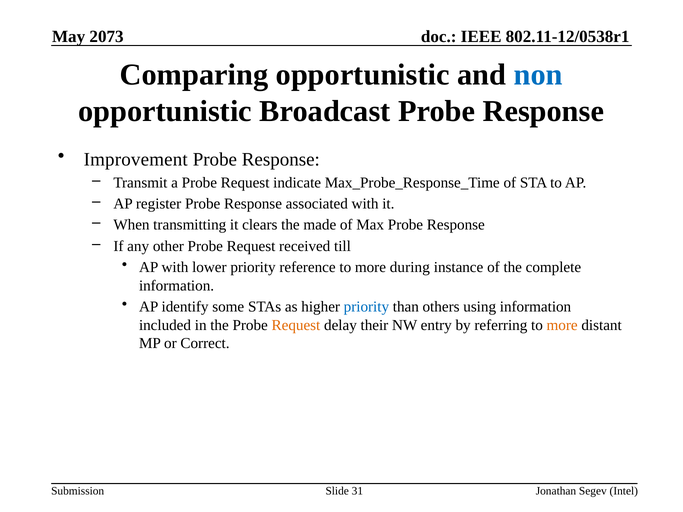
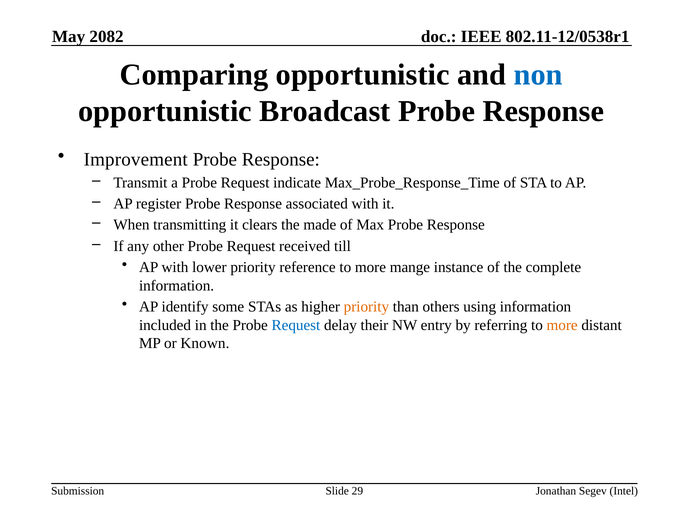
2073: 2073 -> 2082 (107, 36)
during: during -> mange (410, 268)
priority colour: blue -> orange (366, 307)
Request colour: orange -> blue (296, 325)
Correct: Correct -> Known (205, 343)
31: 31 -> 29 (357, 491)
